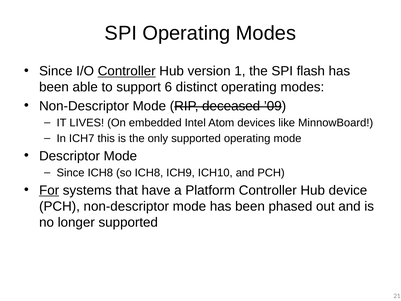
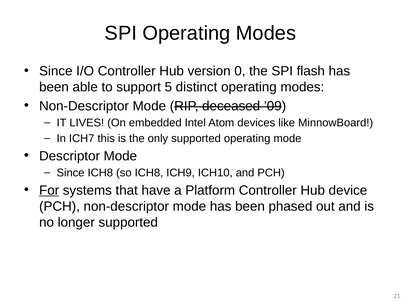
Controller underline: present -> none (127, 71)
1: 1 -> 0 (240, 71)
6: 6 -> 5 (168, 87)
